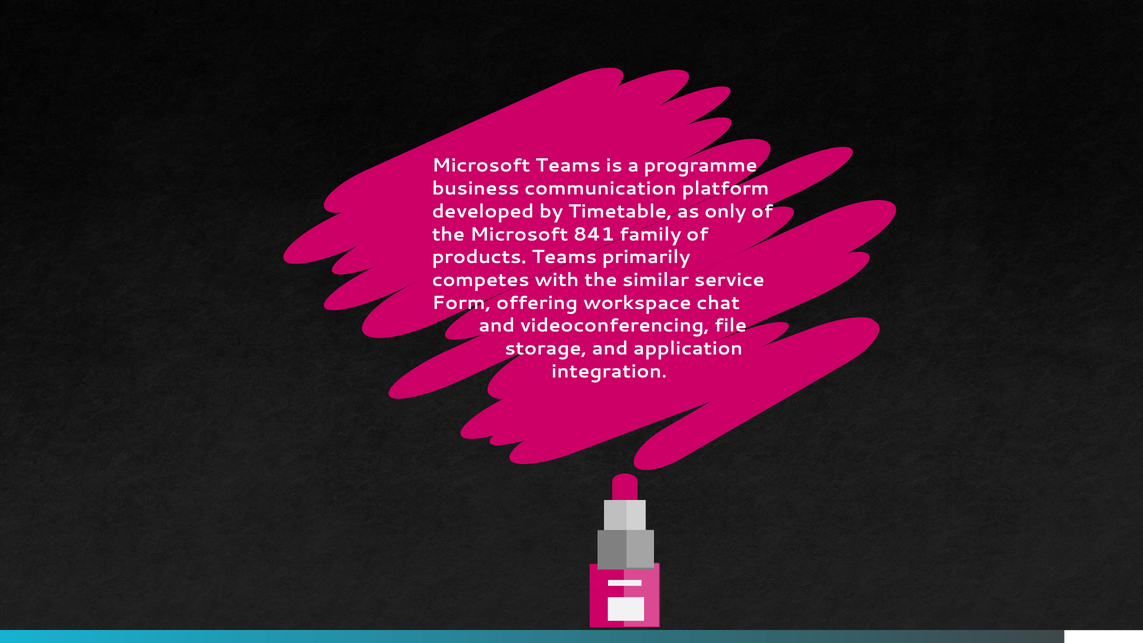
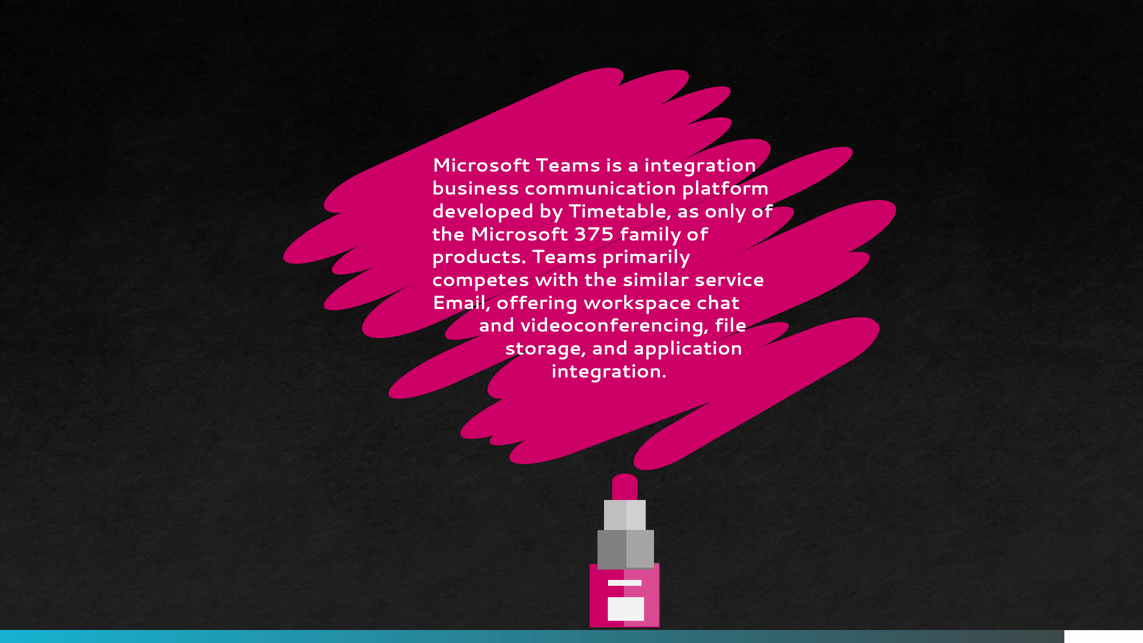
a programme: programme -> integration (700, 166)
841: 841 -> 375 (594, 234)
Form: Form -> Email (462, 303)
